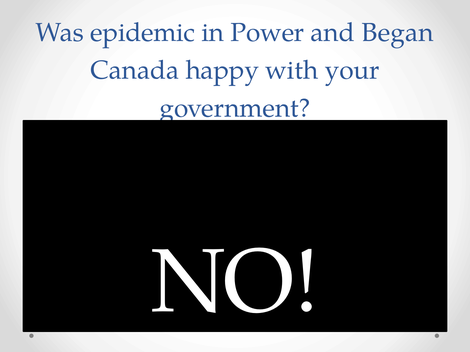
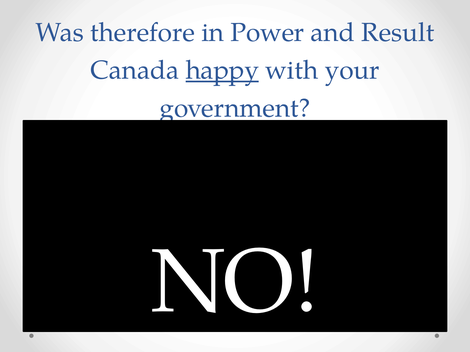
epidemic: epidemic -> therefore (143, 33)
Began: Began -> Result (398, 33)
happy underline: none -> present (222, 70)
